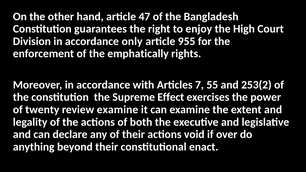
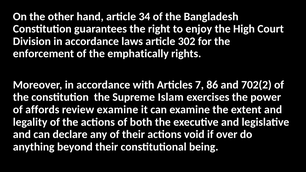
47: 47 -> 34 (144, 17)
only: only -> laws (132, 41)
955: 955 -> 302 (187, 41)
55: 55 -> 86 (212, 85)
253(2: 253(2 -> 702(2 (256, 85)
Effect: Effect -> Islam (171, 97)
twenty: twenty -> affords (42, 110)
enact: enact -> being (204, 147)
